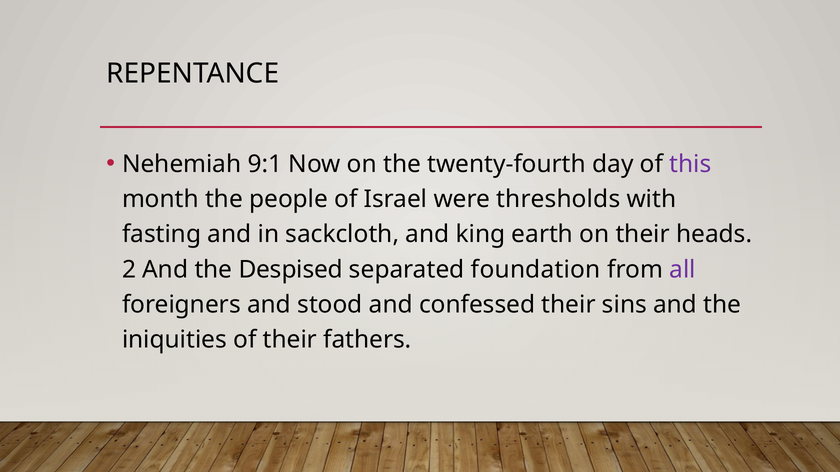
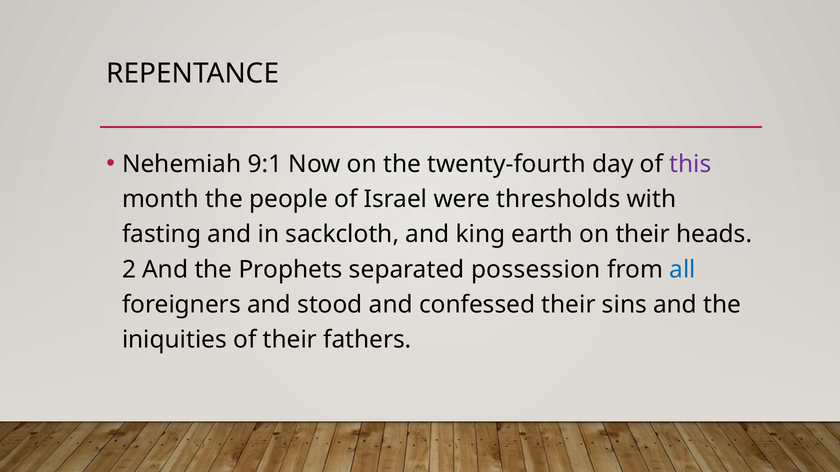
Despised: Despised -> Prophets (291, 270)
foundation: foundation -> possession (536, 270)
all colour: purple -> blue (683, 270)
